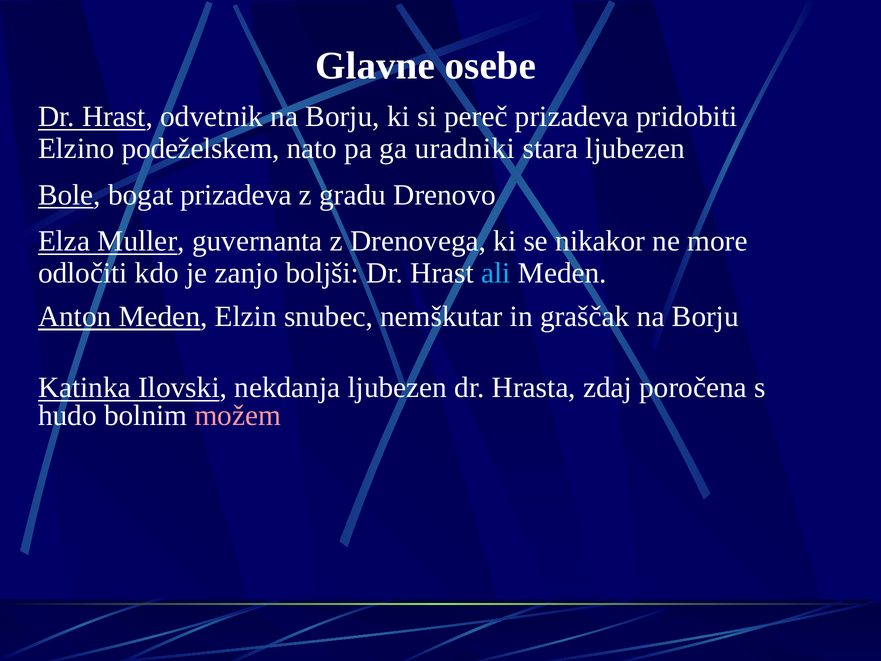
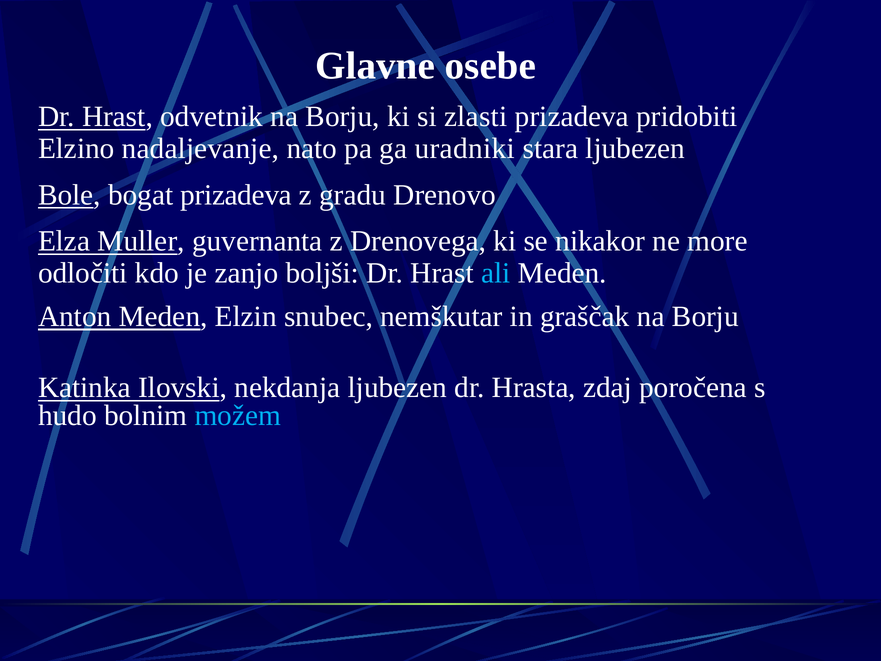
pereč: pereč -> zlasti (476, 117)
podeželskem: podeželskem -> nadaljevanje (201, 148)
možem colour: pink -> light blue (238, 416)
